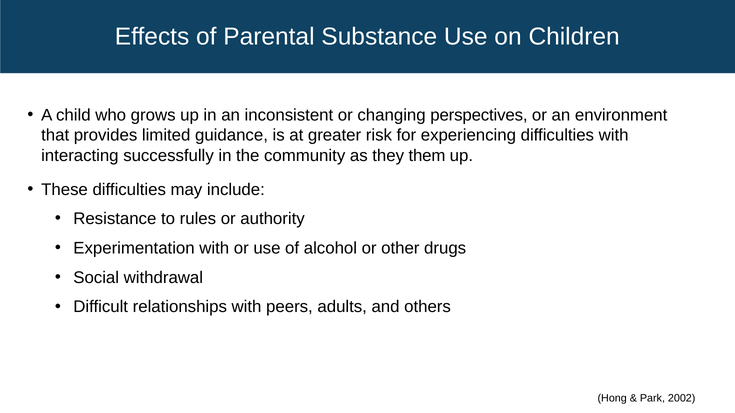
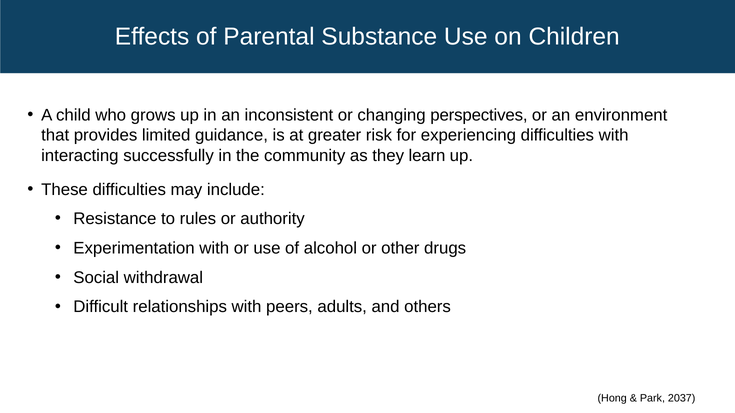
them: them -> learn (427, 156)
2002: 2002 -> 2037 (682, 399)
